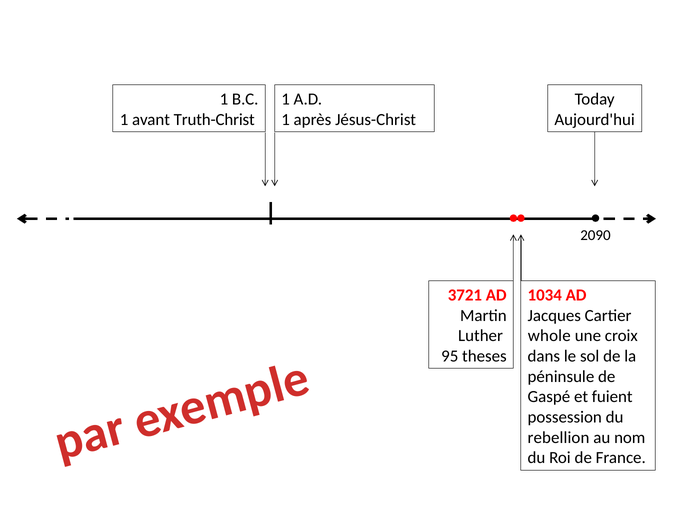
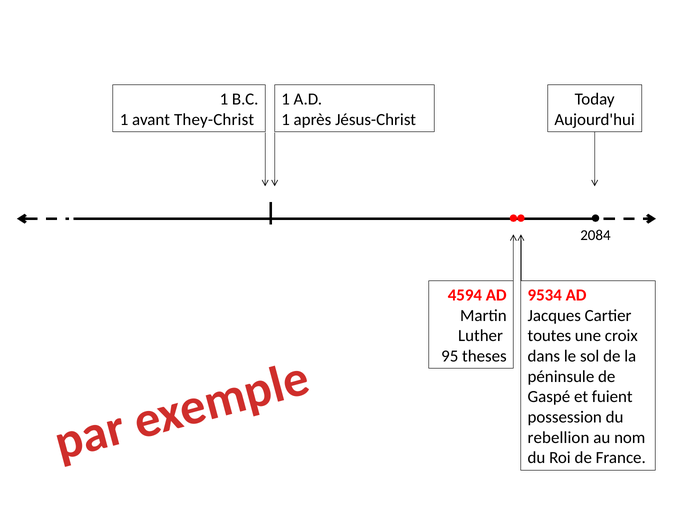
Truth-Christ: Truth-Christ -> They-Christ (214, 120)
2090: 2090 -> 2084 (595, 235)
3721: 3721 -> 4594 (465, 295)
1034: 1034 -> 9534 (545, 295)
whole: whole -> toutes (549, 336)
